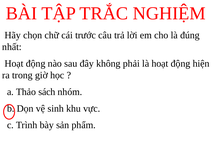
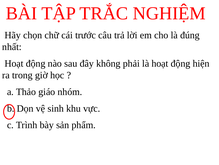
sách: sách -> giáo (47, 91)
